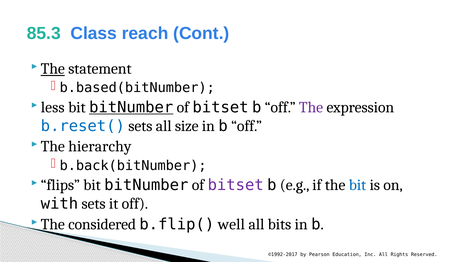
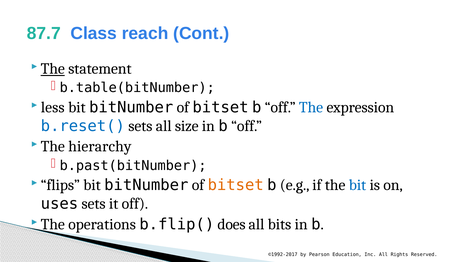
85.3: 85.3 -> 87.7 (44, 34)
b.based(bitNumber: b.based(bitNumber -> b.table(bitNumber (137, 88)
bitNumber underline: present -> none (131, 107)
The colour: purple -> blue (311, 107)
b.back(bitNumber: b.back(bitNumber -> b.past(bitNumber (133, 166)
bitset colour: purple -> orange (236, 185)
with: with -> uses (59, 204)
considered: considered -> operations (102, 224)
well: well -> does (232, 224)
